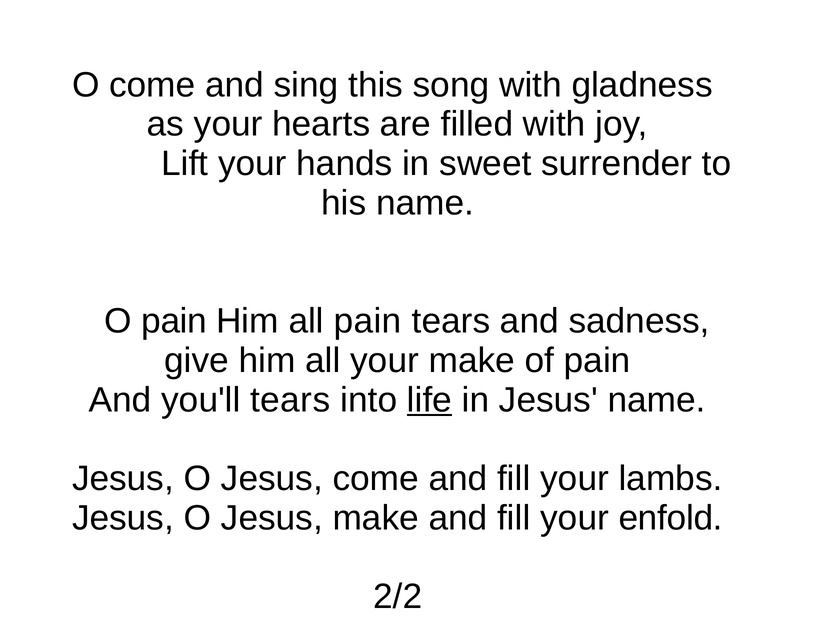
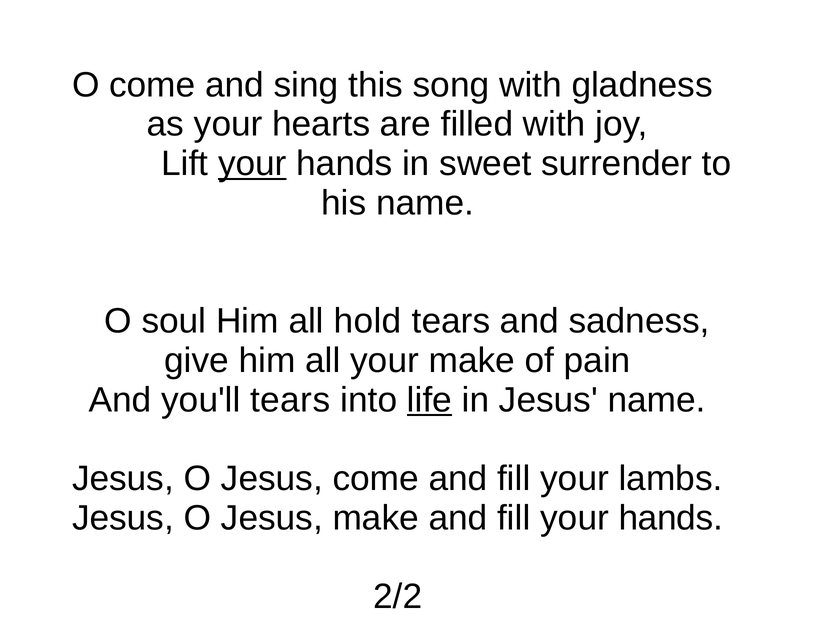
your underline: none -> present (252, 164)
O pain: pain -> soul (174, 322)
all pain: pain -> hold (368, 322)
fill your enfold: enfold -> hands (671, 519)
